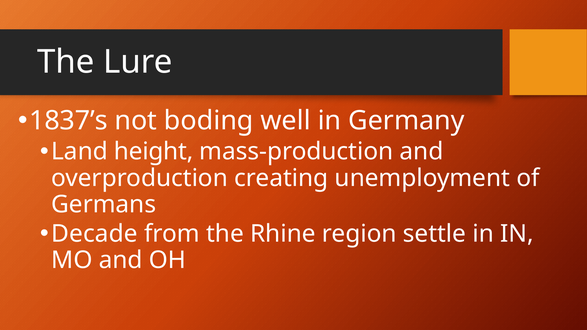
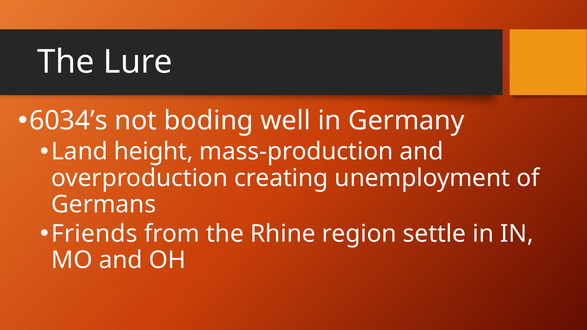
1837’s: 1837’s -> 6034’s (68, 121)
Decade: Decade -> Friends (94, 234)
